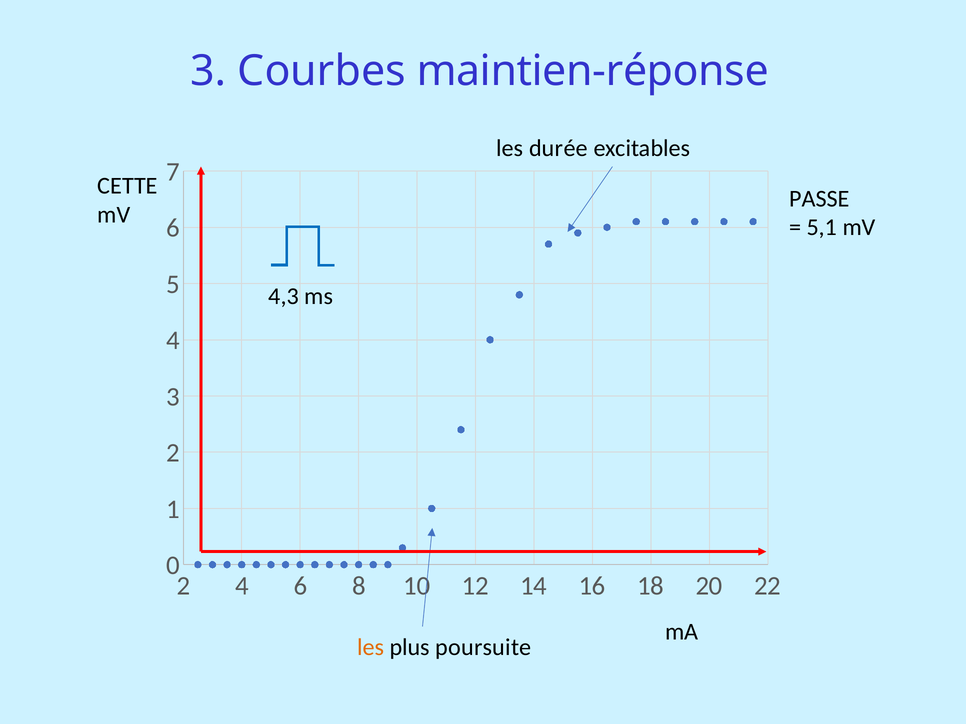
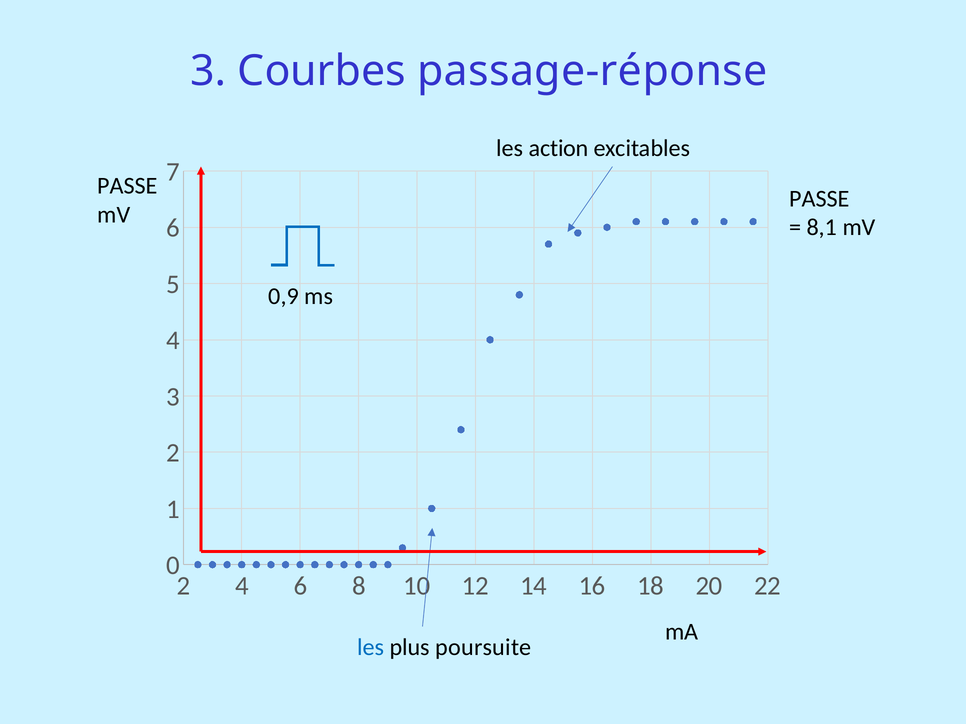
maintien-réponse: maintien-réponse -> passage-réponse (592, 71)
durée: durée -> action (559, 149)
CETTE: CETTE -> PASSE (128, 186)
5,1: 5,1 -> 8,1 (822, 228)
4,3: 4,3 -> 0,9 (284, 296)
les colour: orange -> blue (371, 648)
